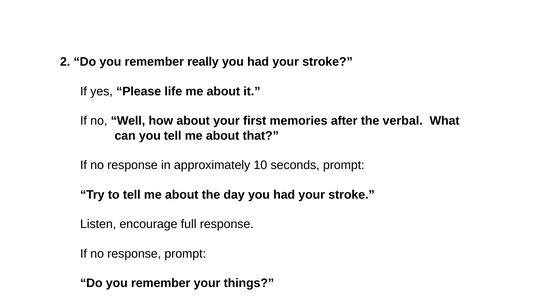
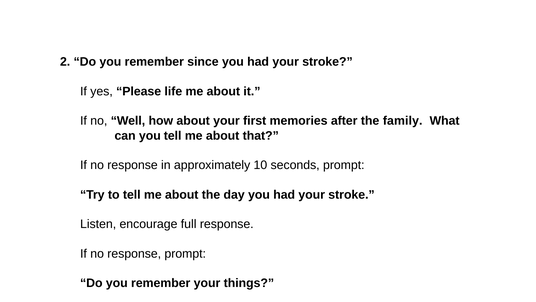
really: really -> since (203, 62)
verbal: verbal -> family (403, 121)
